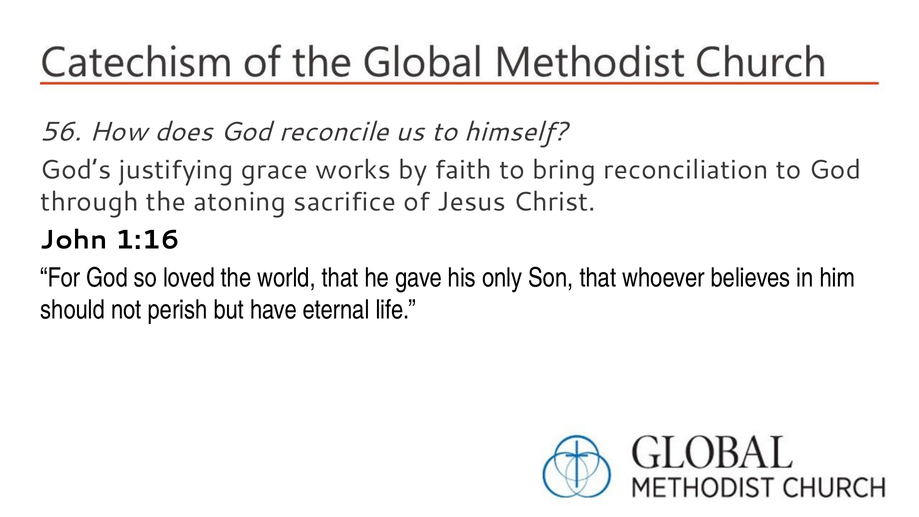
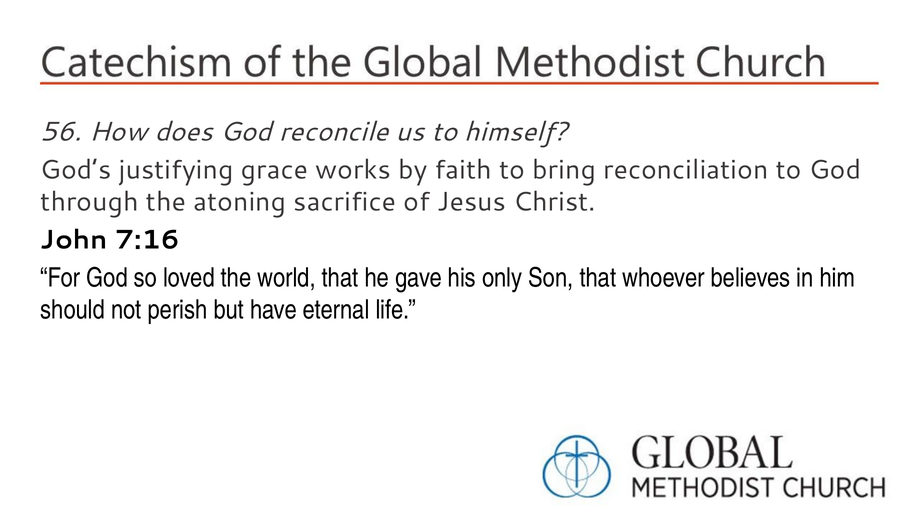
1:16: 1:16 -> 7:16 (147, 240)
